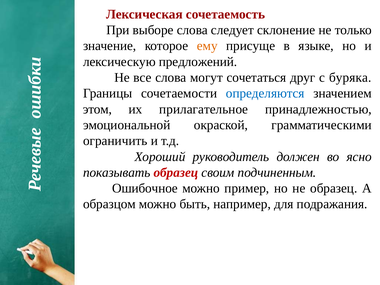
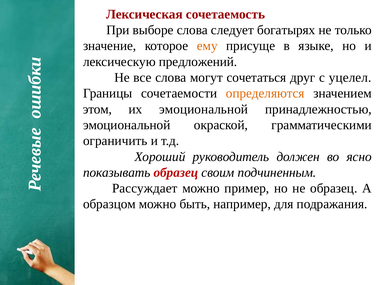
склонение: склонение -> богатырях (286, 30)
буряка: буряка -> уцелел (350, 78)
определяются colour: blue -> orange (265, 93)
их прилагательное: прилагательное -> эмоциональной (204, 109)
Ошибочное: Ошибочное -> Рассуждает (145, 188)
